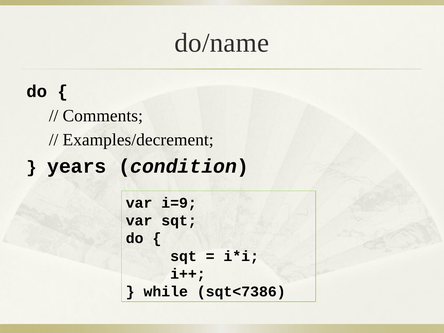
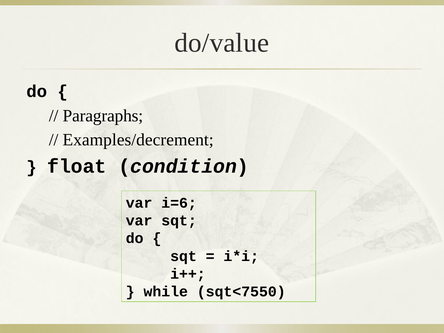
do/name: do/name -> do/value (222, 43)
Comments: Comments -> Paragraphs (103, 116)
years: years -> float (77, 166)
i=9: i=9 -> i=6 (179, 203)
sqt<7386: sqt<7386 -> sqt<7550 (241, 292)
